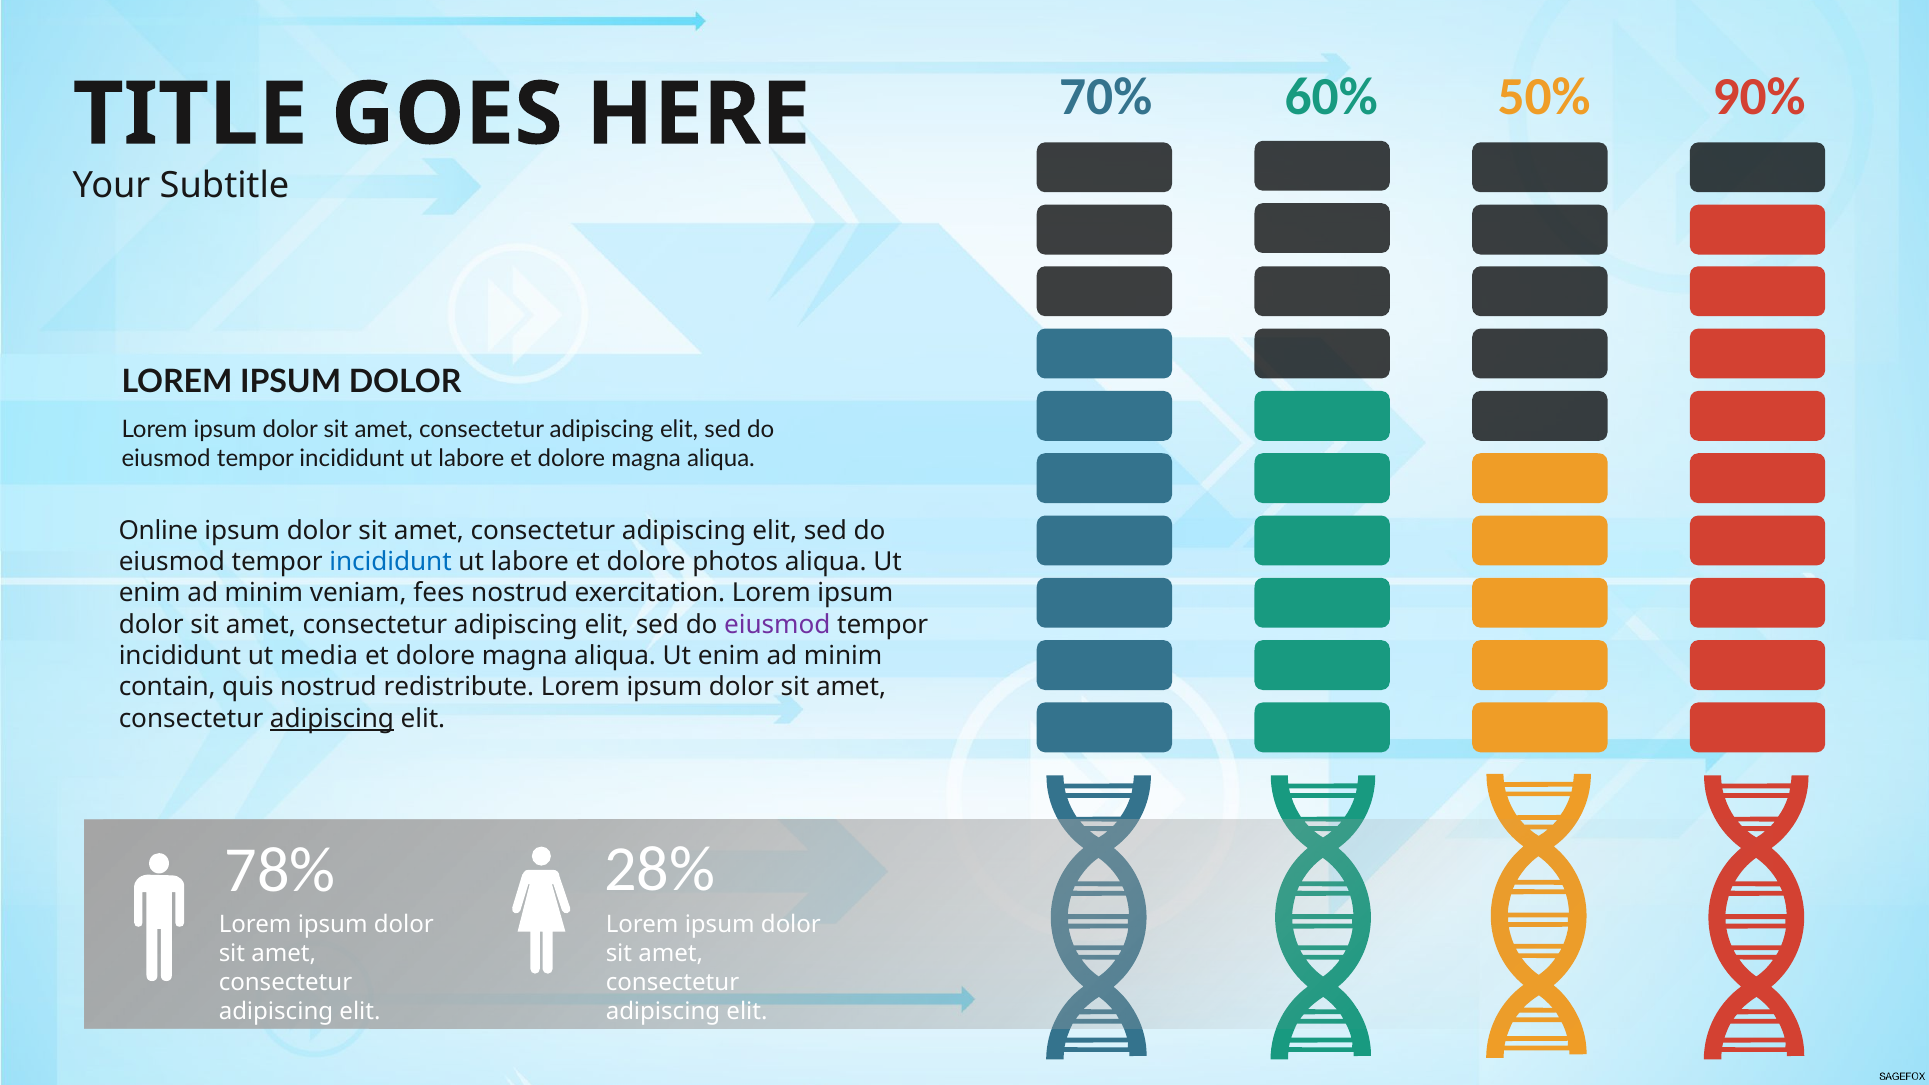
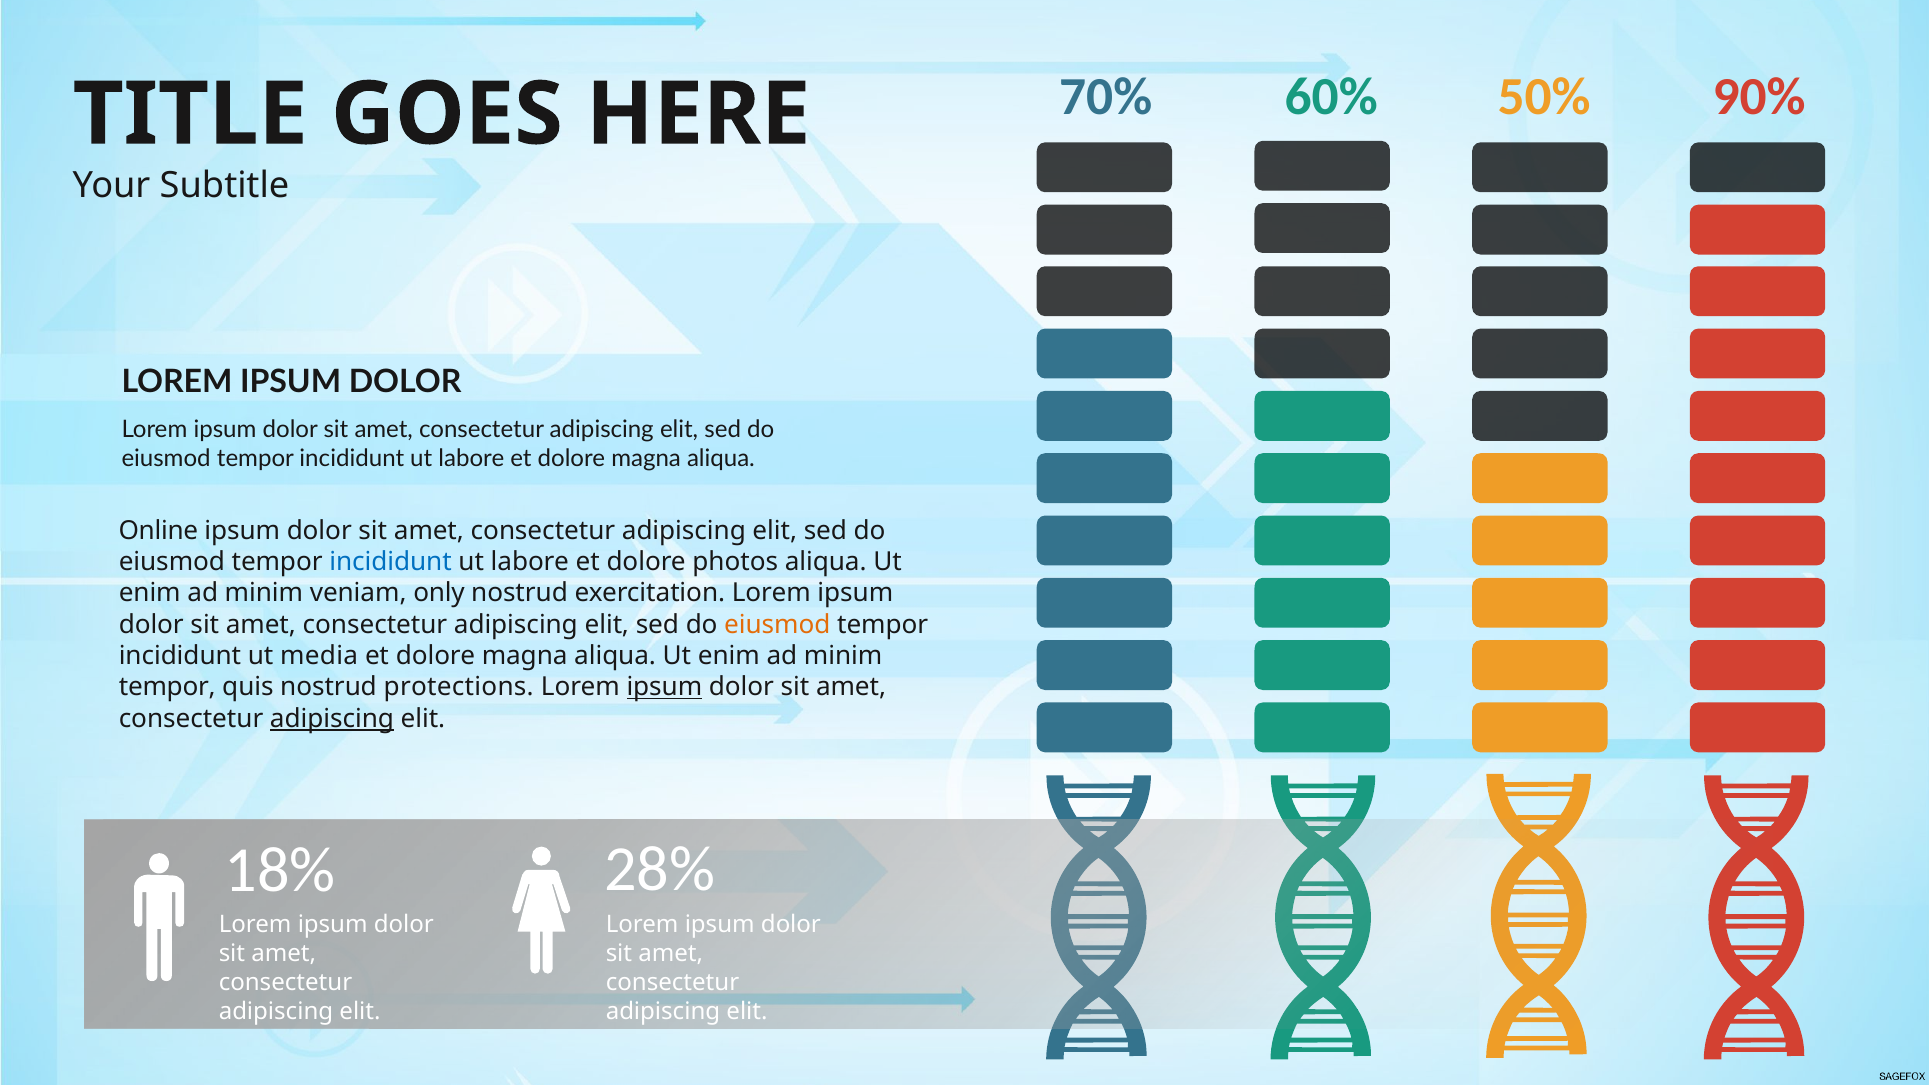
fees: fees -> only (439, 593)
eiusmod colour: purple -> orange (777, 625)
contain: contain -> tempor (167, 687)
redistribute: redistribute -> protections (459, 687)
ipsum underline: none -> present (664, 687)
78%: 78% -> 18% (280, 870)
